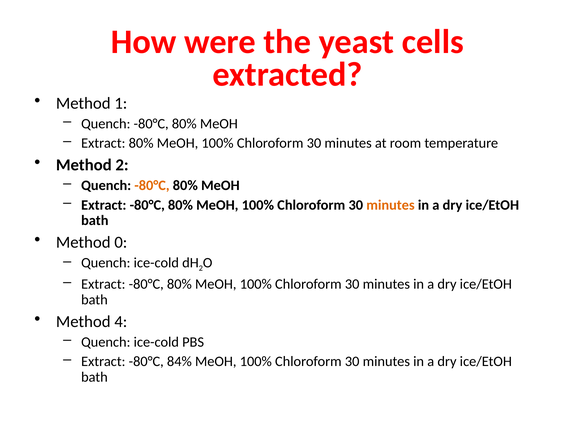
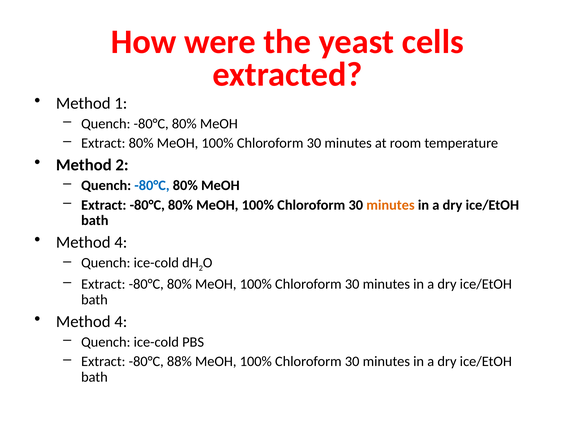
-80°C colour: orange -> blue (152, 186)
0: 0 -> 4 (121, 242)
84%: 84% -> 88% (179, 362)
